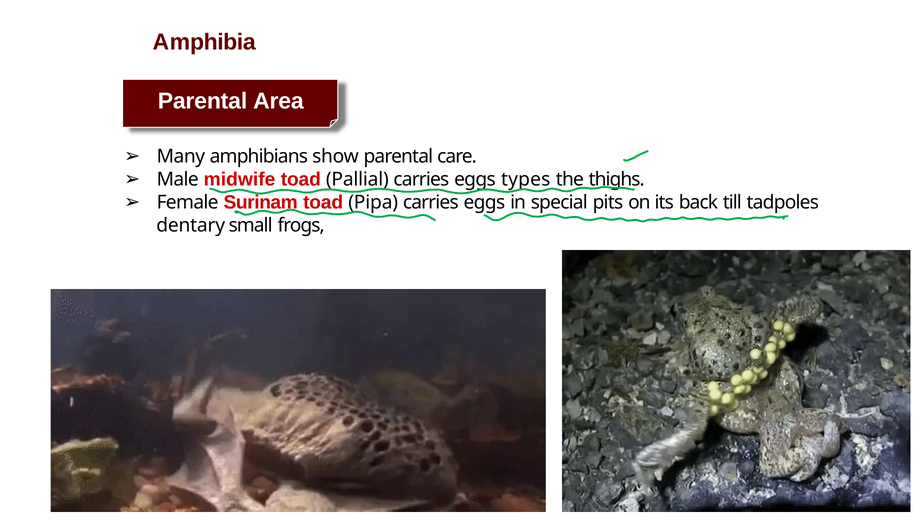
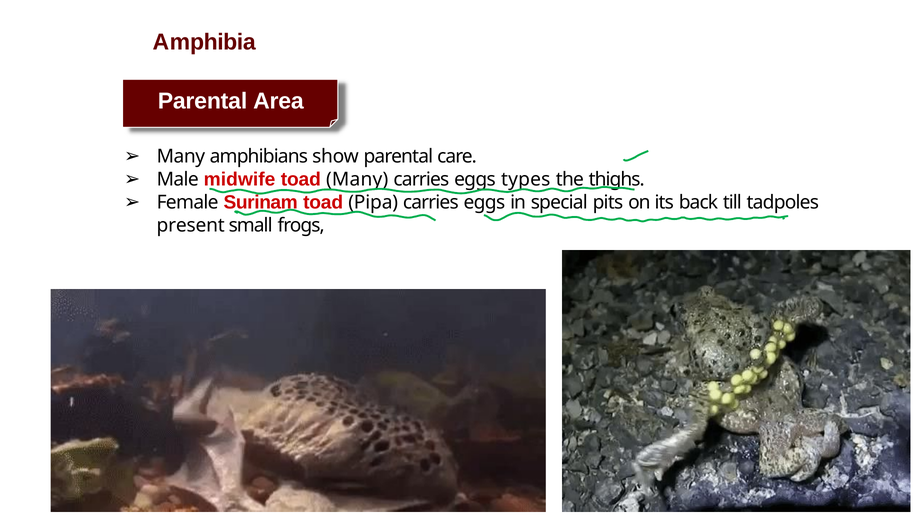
toad Pallial: Pallial -> Many (357, 179)
dentary: dentary -> present (191, 225)
